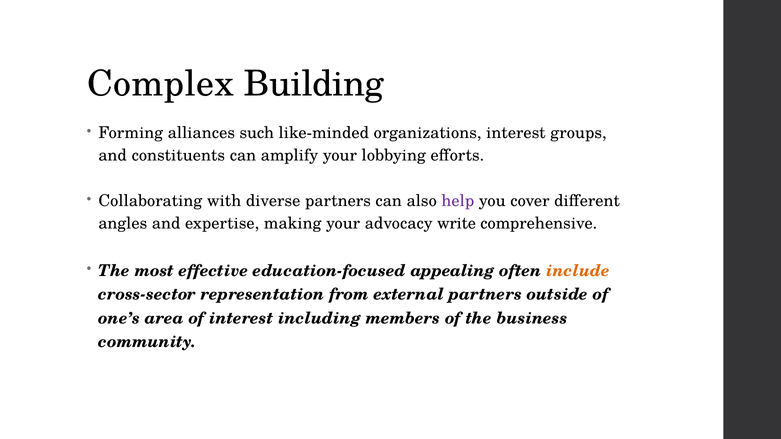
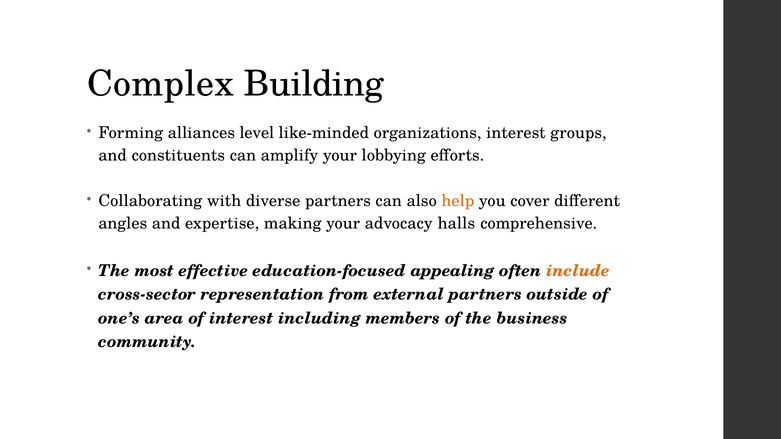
such: such -> level (257, 133)
help colour: purple -> orange (458, 201)
write: write -> halls (456, 224)
